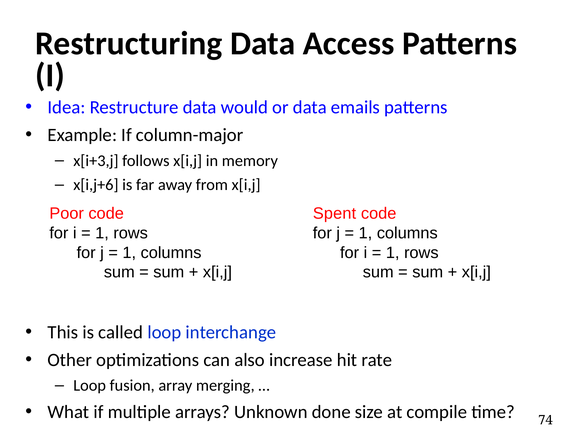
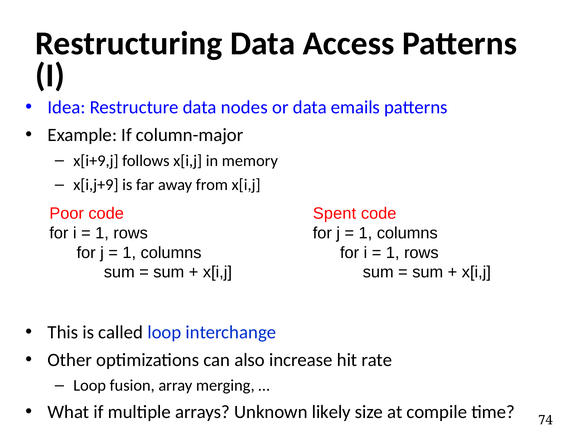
would: would -> nodes (244, 107)
x[i+3,j: x[i+3,j -> x[i+9,j (96, 161)
x[i,j+6: x[i,j+6 -> x[i,j+9 (96, 185)
done: done -> likely (331, 412)
